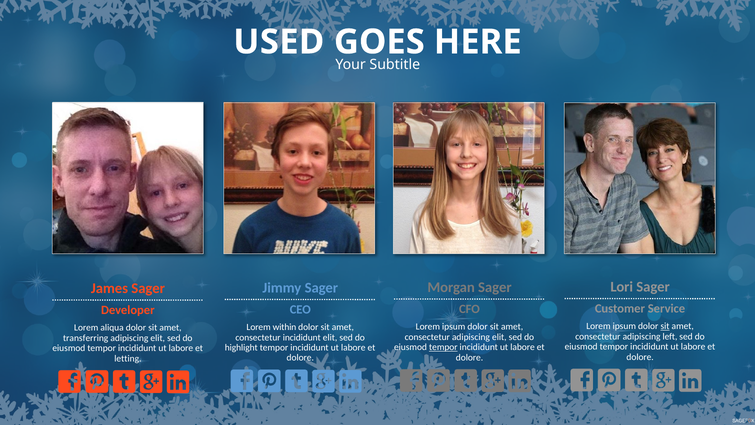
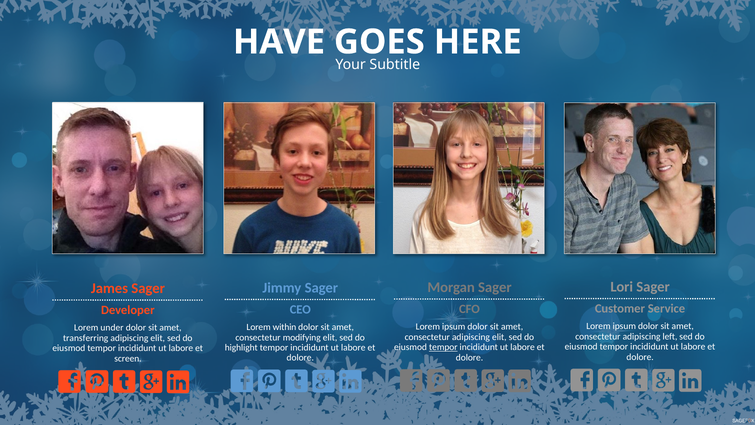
USED: USED -> HAVE (279, 42)
sit underline: present -> none (665, 326)
aliqua: aliqua -> under (112, 328)
consectetur incididunt: incididunt -> modifying (302, 337)
letting: letting -> screen (128, 358)
